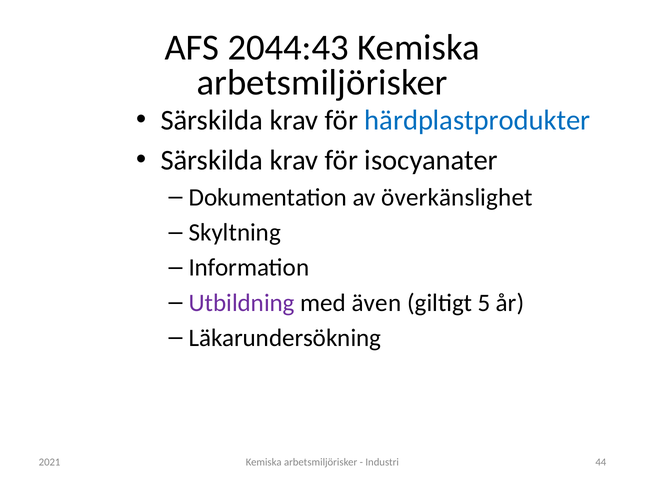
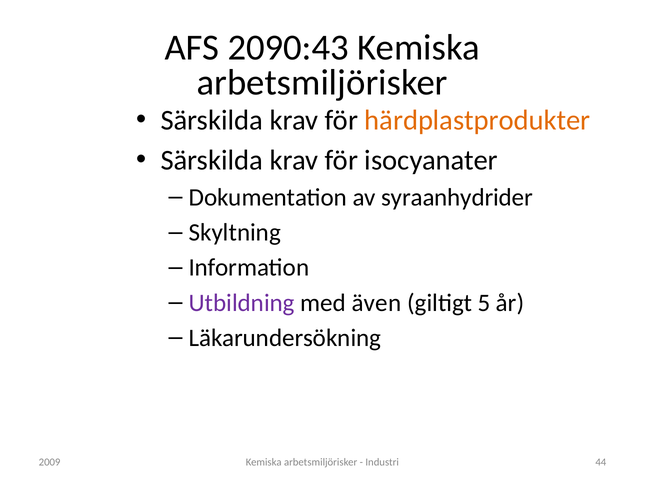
2044:43: 2044:43 -> 2090:43 (288, 48)
härdplastprodukter colour: blue -> orange (477, 120)
överkänslighet: överkänslighet -> syraanhydrider (457, 197)
2021: 2021 -> 2009 (50, 462)
